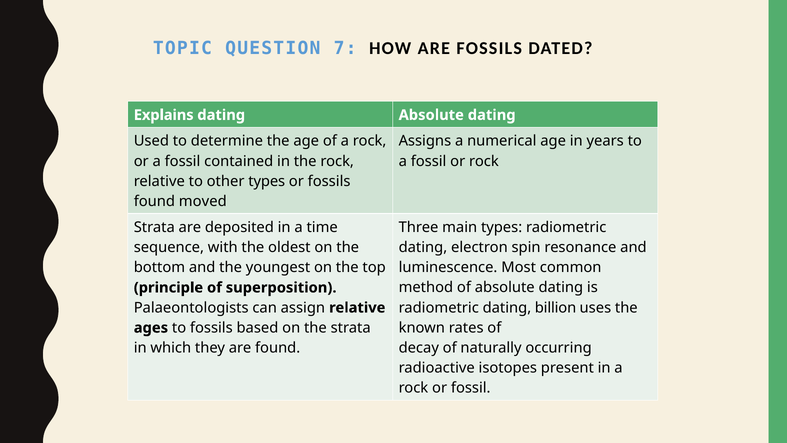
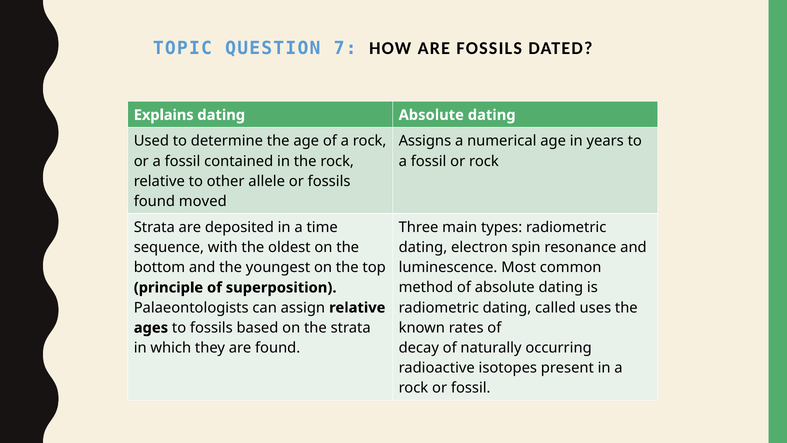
other types: types -> allele (267, 181)
billion: billion -> called (555, 307)
